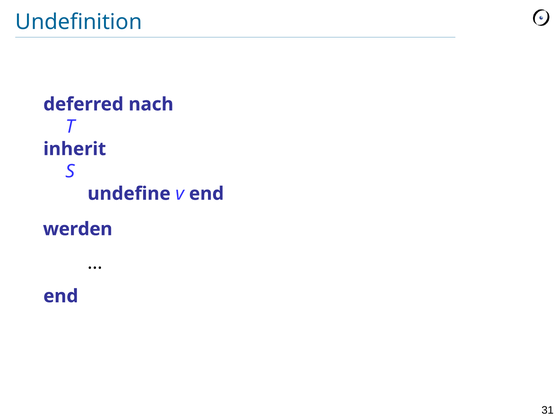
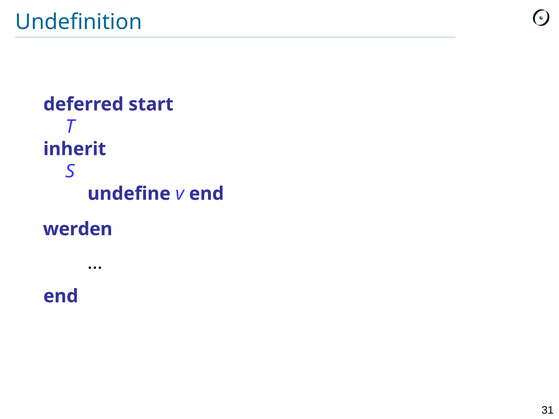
nach: nach -> start (151, 104)
